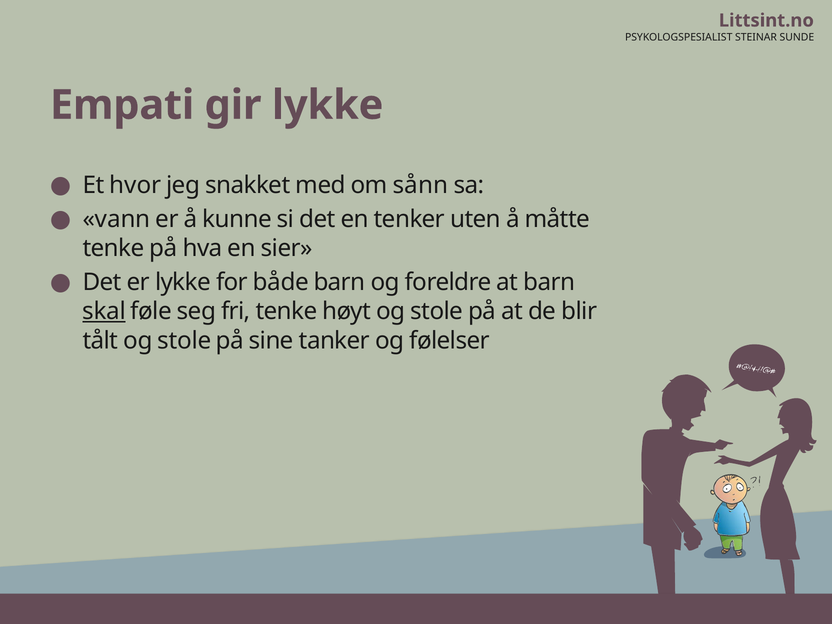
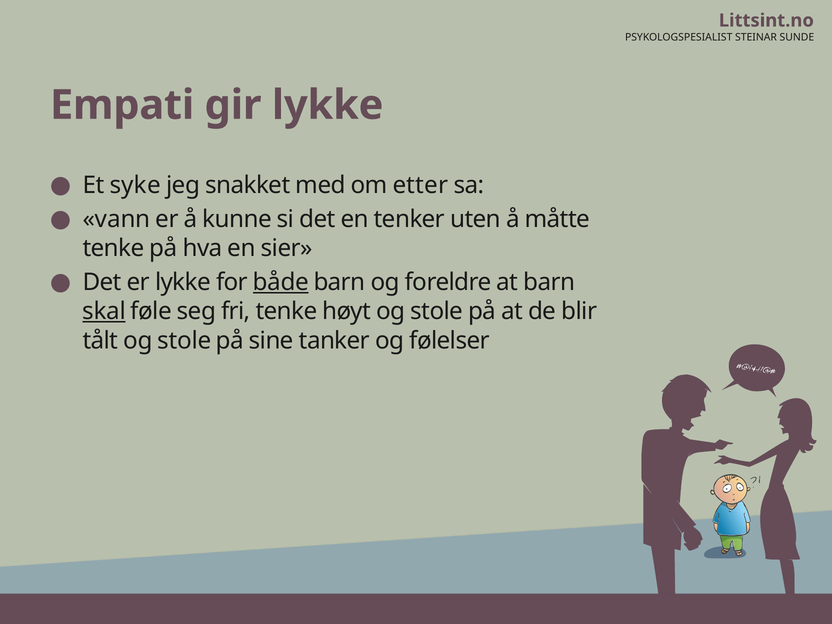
hvor: hvor -> syke (135, 185)
sånn: sånn -> etter (420, 185)
både underline: none -> present (281, 282)
